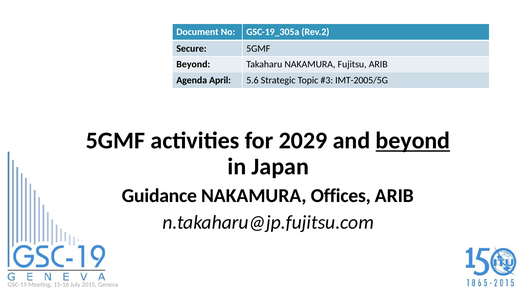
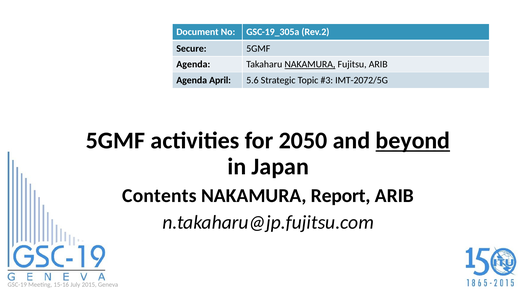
Beyond: Beyond -> Agenda (193, 64)
NAKAMURA underline: none -> present (310, 64)
IMT-2005/5G: IMT-2005/5G -> IMT-2072/5G (362, 80)
2029: 2029 -> 2050 (303, 141)
Guidance: Guidance -> Contents (159, 196)
Offices: Offices -> Report (341, 196)
